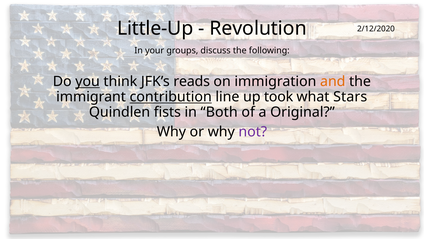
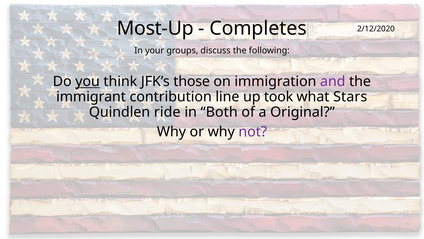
Little-Up: Little-Up -> Most-Up (155, 28)
Revolution: Revolution -> Completes (258, 28)
reads: reads -> those (192, 81)
and colour: orange -> purple (333, 81)
contribution underline: present -> none (171, 97)
fists: fists -> ride (167, 112)
